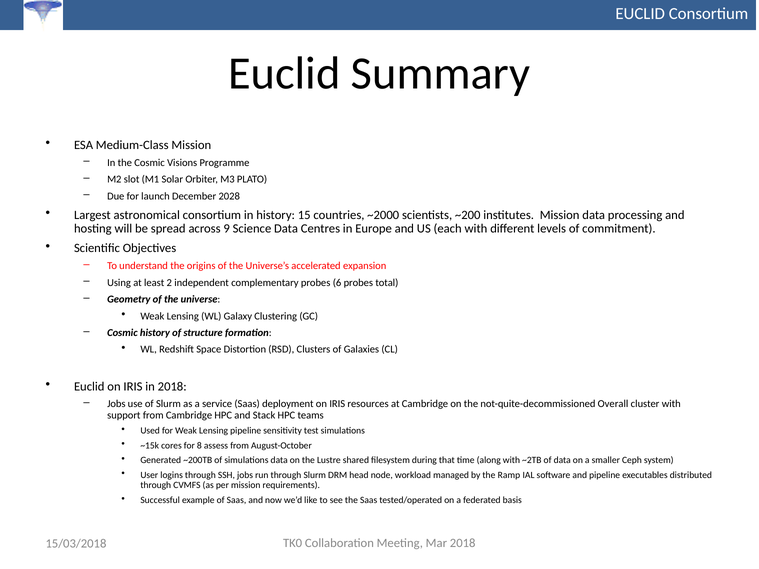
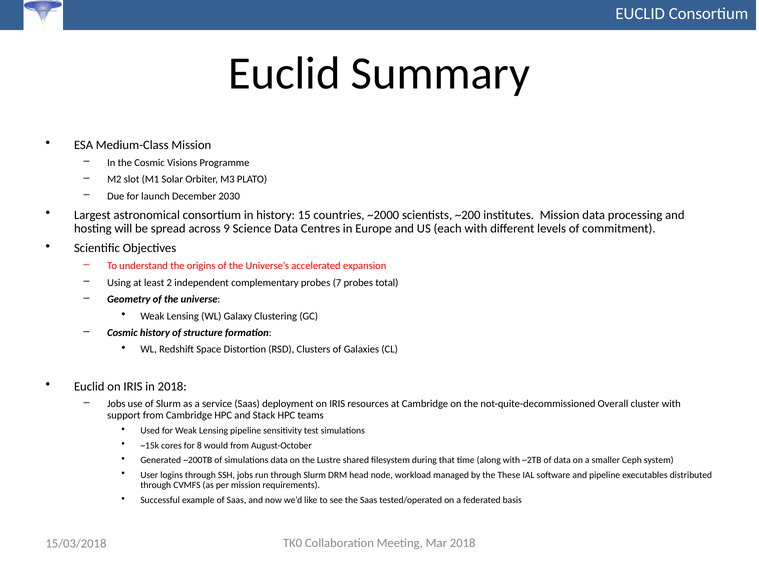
2028: 2028 -> 2030 (229, 196)
6: 6 -> 7 (337, 283)
assess: assess -> would (216, 446)
Ramp: Ramp -> These (509, 475)
